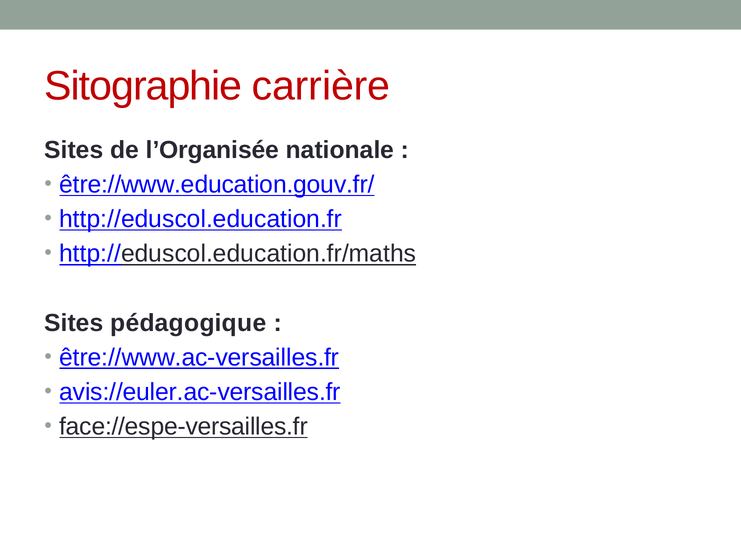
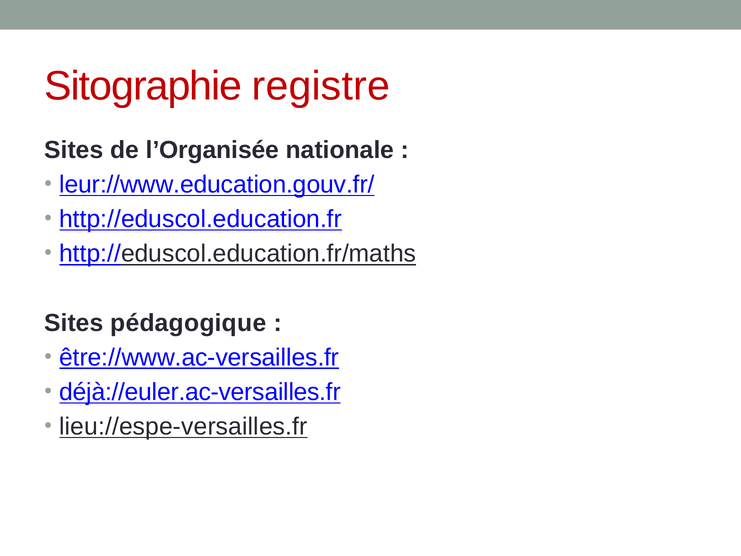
carrière: carrière -> registre (321, 86)
être://www.education.gouv.fr/: être://www.education.gouv.fr/ -> leur://www.education.gouv.fr/ (217, 185)
avis://euler.ac-versailles.fr: avis://euler.ac-versailles.fr -> déjà://euler.ac-versailles.fr (200, 392)
face://espe-versailles.fr: face://espe-versailles.fr -> lieu://espe-versailles.fr (183, 426)
